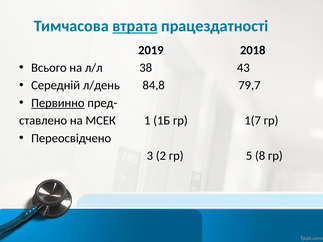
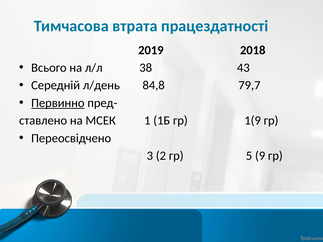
втрата underline: present -> none (135, 26)
1(7: 1(7 -> 1(9 (253, 121)
8: 8 -> 9 (260, 156)
